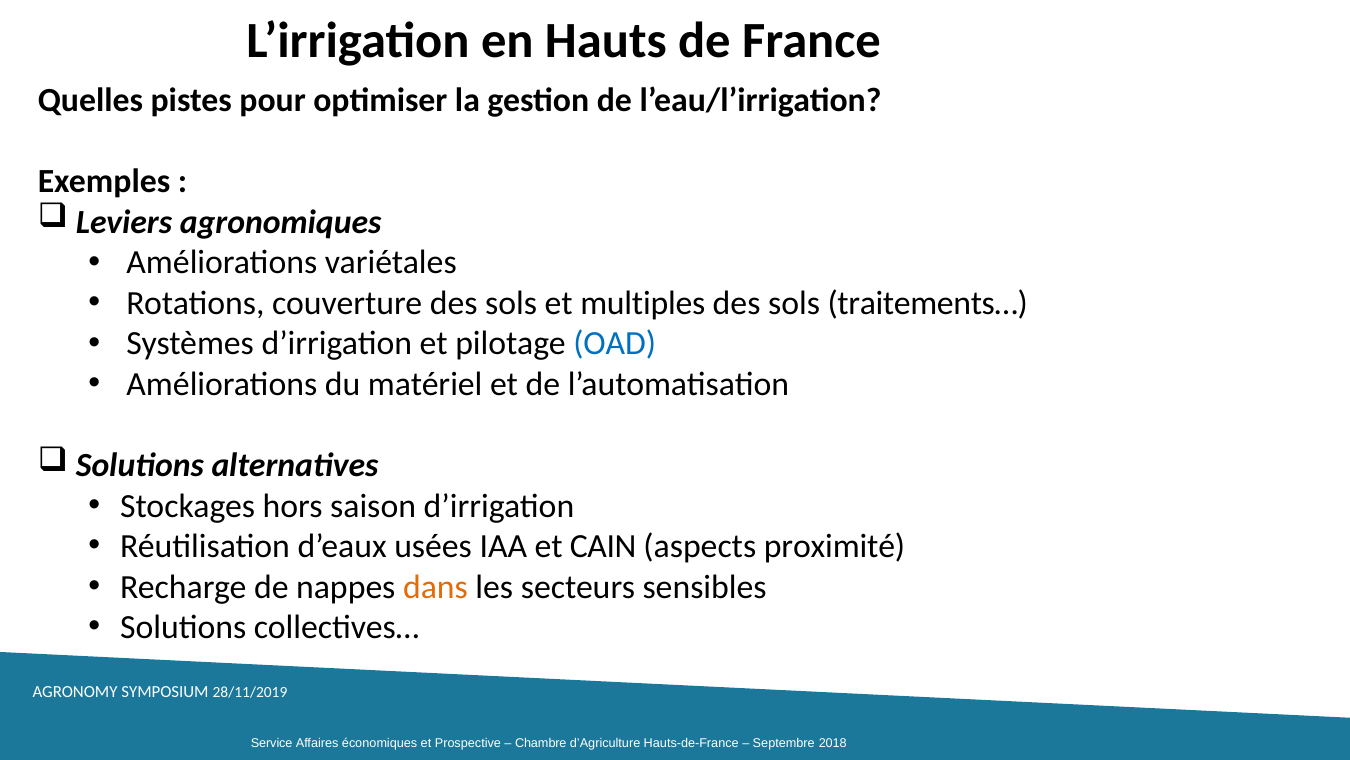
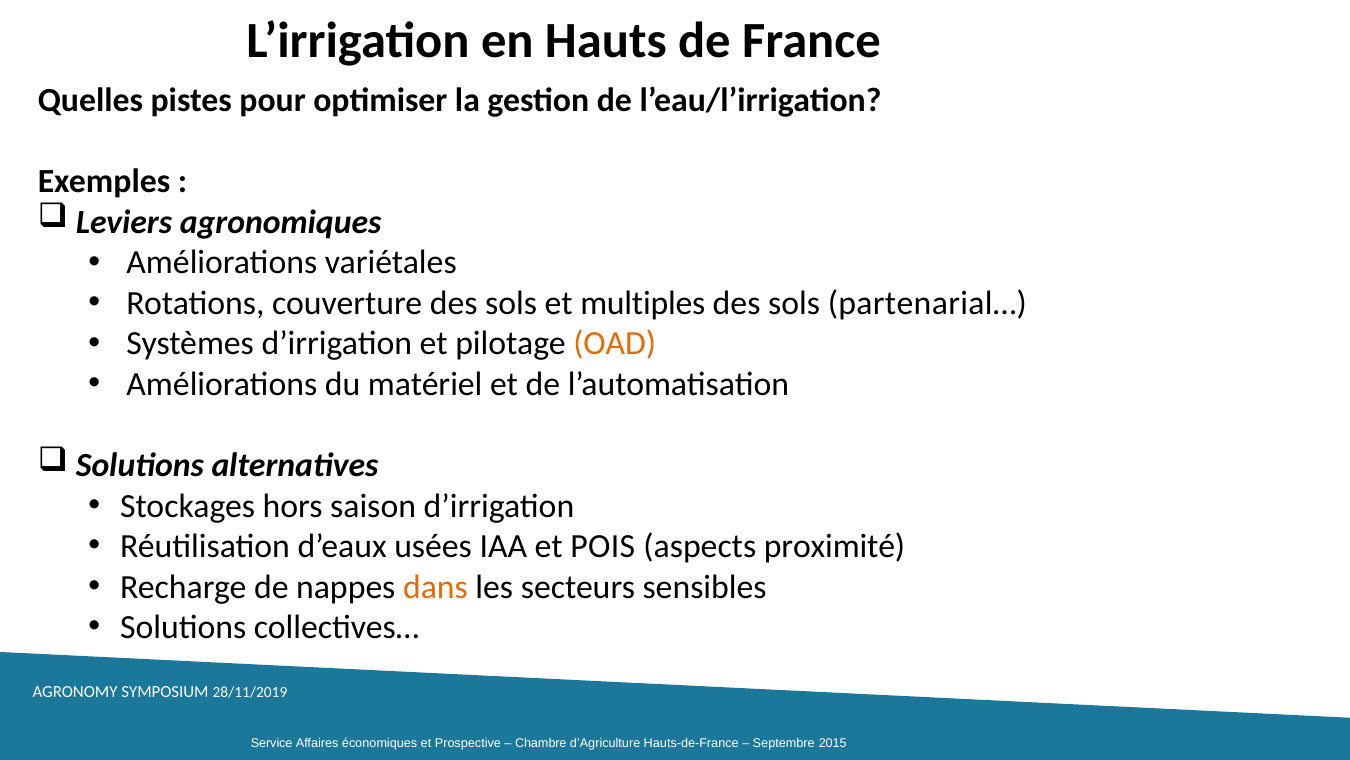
traitements…: traitements… -> partenarial… (927, 303)
OAD colour: blue -> orange (615, 344)
CAIN: CAIN -> POIS (603, 546)
2018: 2018 -> 2015 (833, 742)
